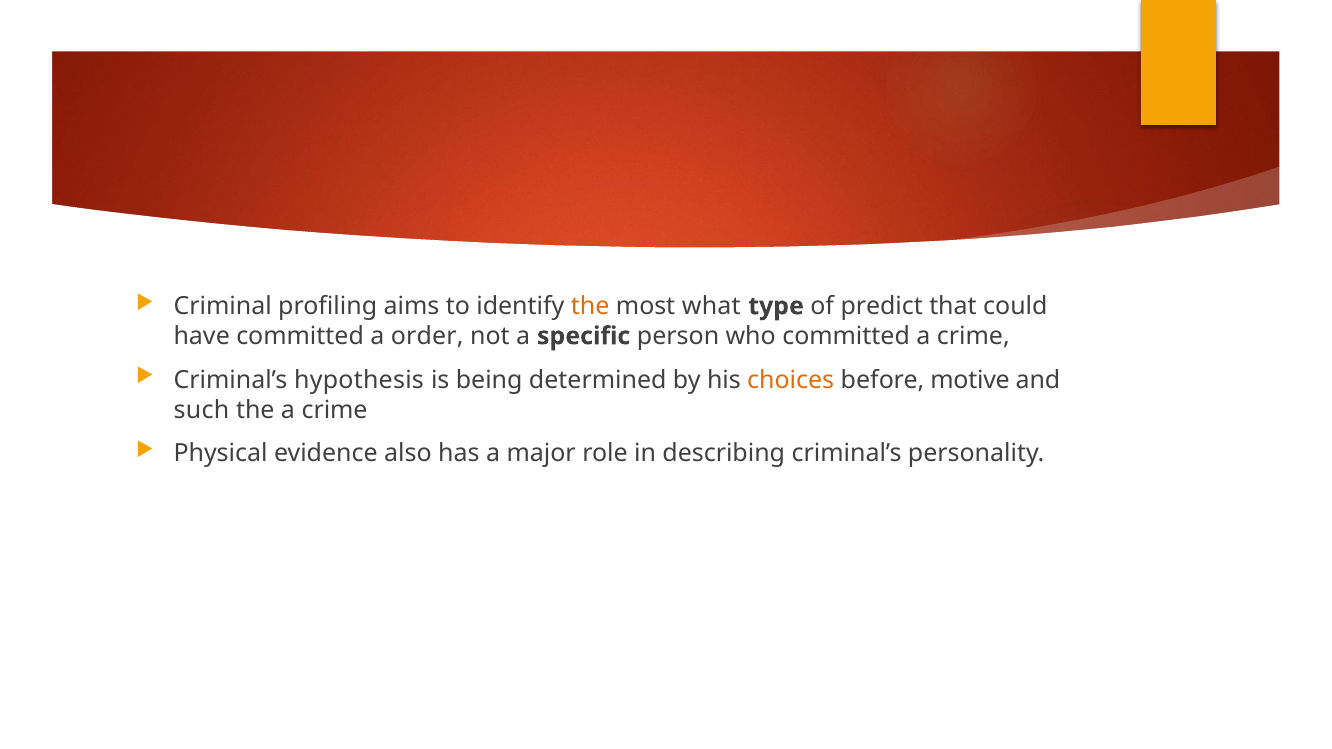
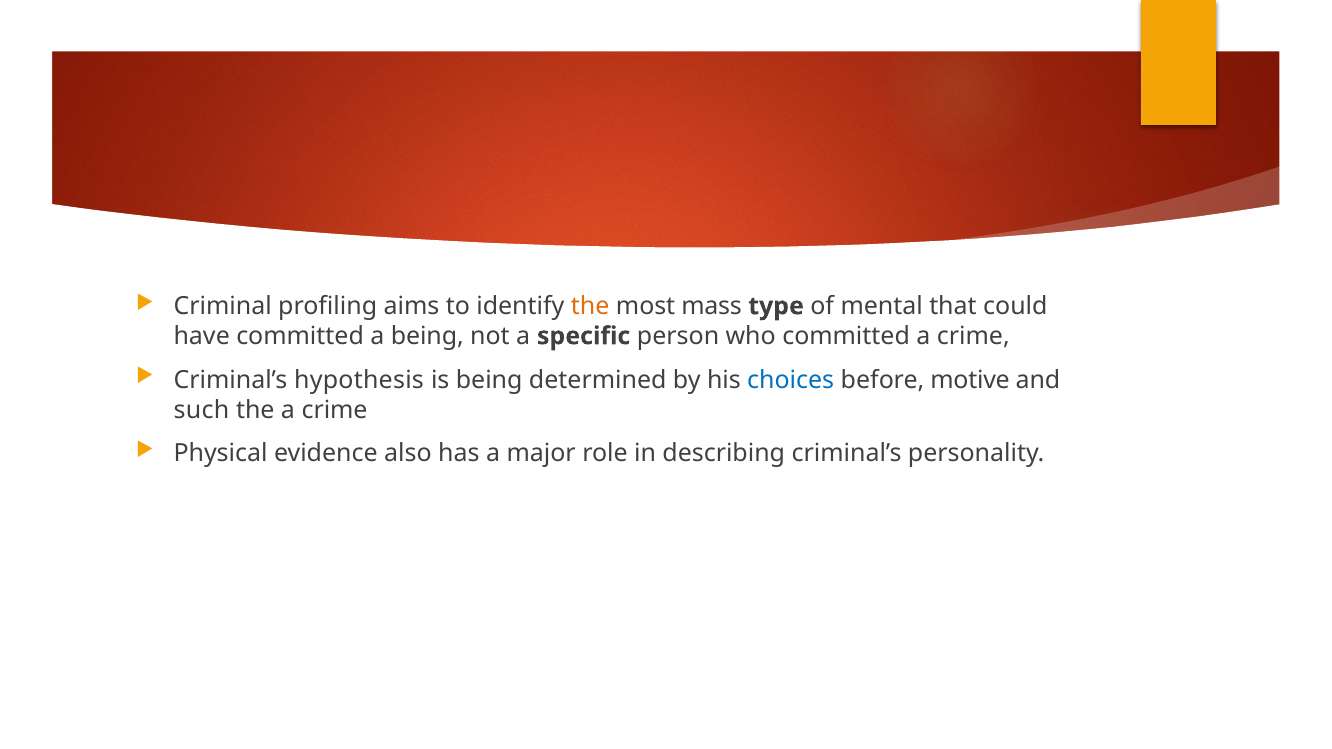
what: what -> mass (712, 306)
predict: predict -> mental (882, 306)
a order: order -> being (427, 336)
choices colour: orange -> blue (791, 380)
